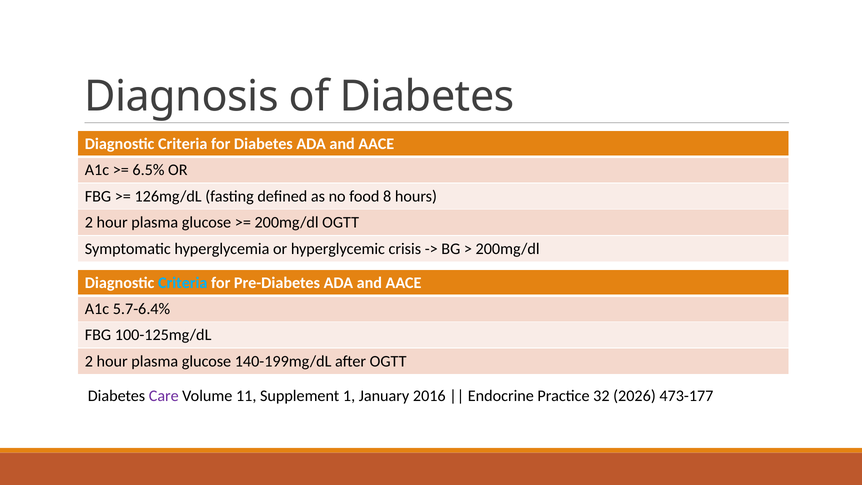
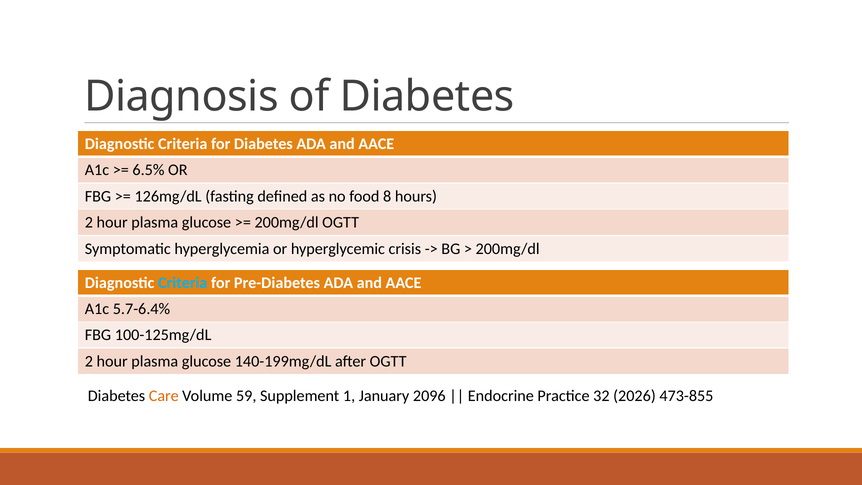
Care colour: purple -> orange (164, 396)
11: 11 -> 59 (246, 396)
2016: 2016 -> 2096 (429, 396)
473-177: 473-177 -> 473-855 (686, 396)
